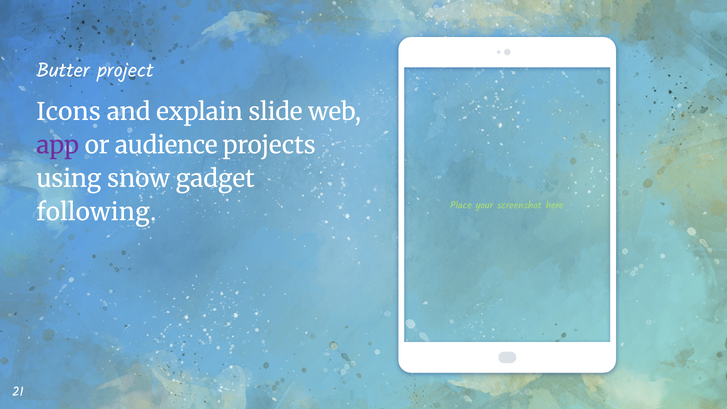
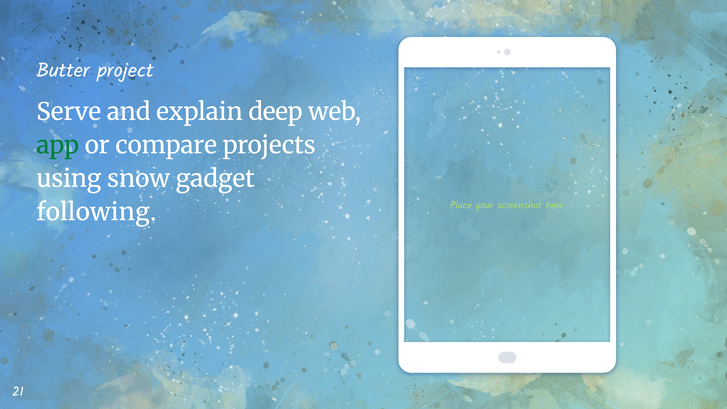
Icons: Icons -> Serve (69, 112)
slide: slide -> deep (275, 112)
app colour: purple -> green (58, 145)
audience: audience -> compare (166, 145)
